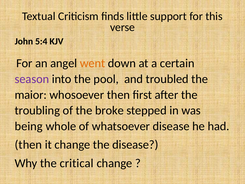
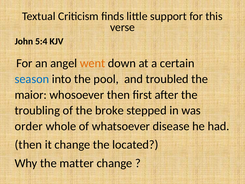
season colour: purple -> blue (32, 79)
being: being -> order (29, 126)
the disease: disease -> located (135, 145)
critical: critical -> matter (77, 163)
